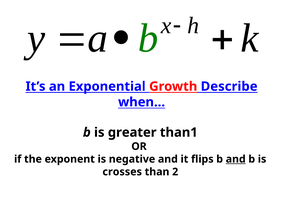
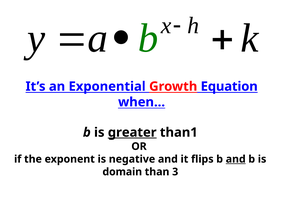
Describe: Describe -> Equation (229, 86)
greater underline: none -> present (132, 132)
crosses: crosses -> domain (122, 172)
2: 2 -> 3 (175, 172)
